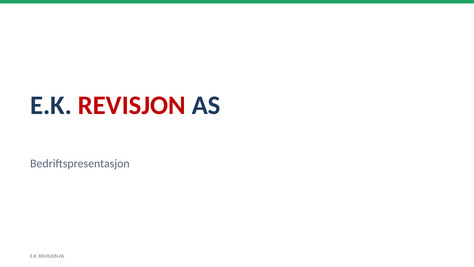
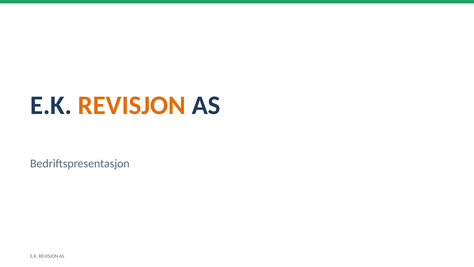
REVISJON colour: red -> orange (132, 105)
